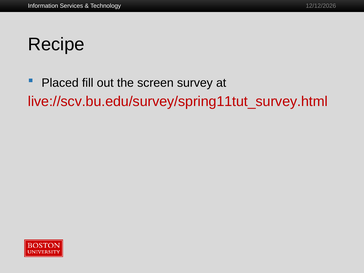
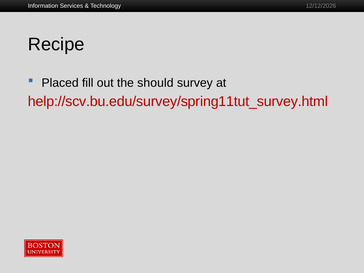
screen: screen -> should (155, 83)
live://scv.bu.edu/survey/spring11tut_survey.html: live://scv.bu.edu/survey/spring11tut_survey.html -> help://scv.bu.edu/survey/spring11tut_survey.html (178, 102)
